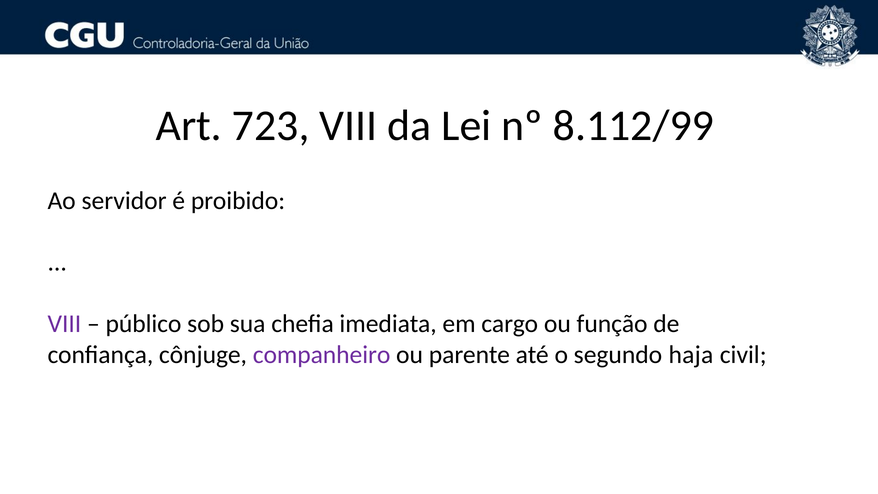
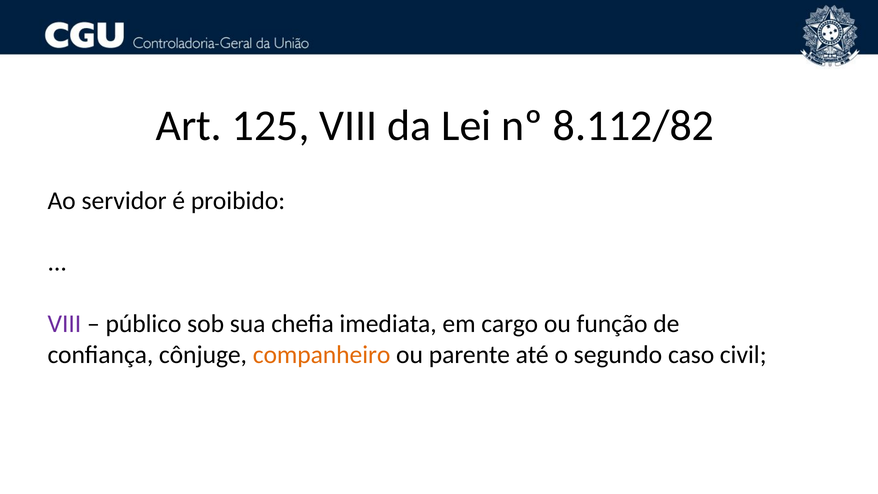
723: 723 -> 125 (271, 126)
8.112/99: 8.112/99 -> 8.112/82 (633, 126)
companheiro colour: purple -> orange (322, 354)
haja: haja -> caso (691, 354)
